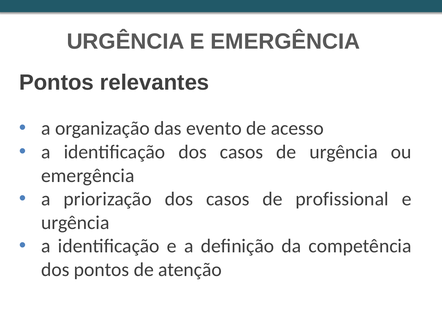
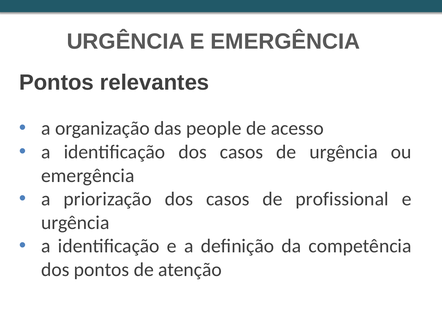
evento: evento -> people (214, 129)
